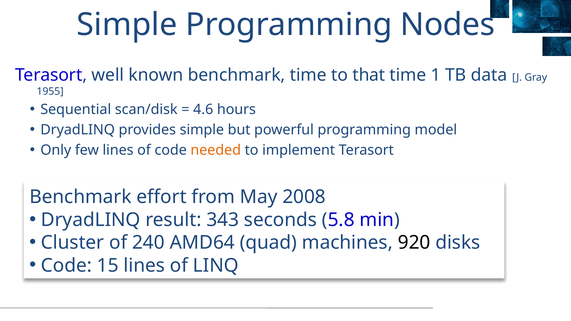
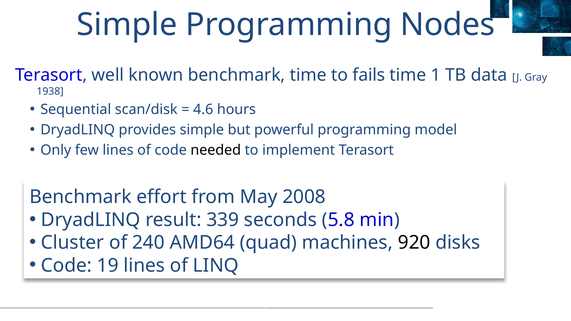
that: that -> fails (369, 75)
1955: 1955 -> 1938 (50, 91)
needed colour: orange -> black (216, 150)
343: 343 -> 339 (223, 220)
15: 15 -> 19 (108, 266)
